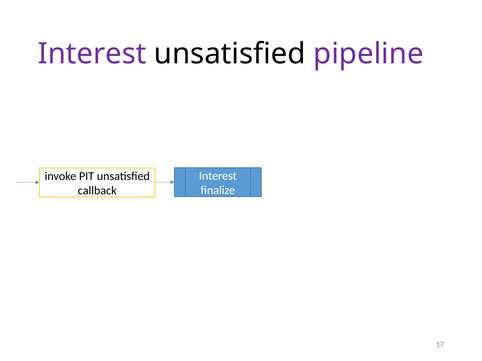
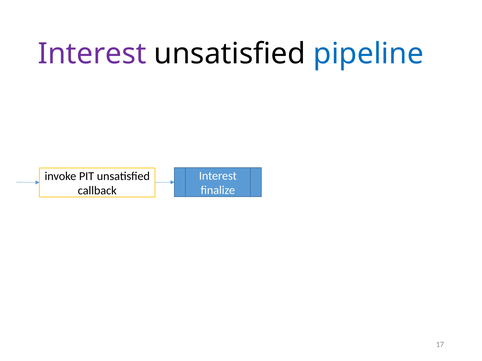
pipeline colour: purple -> blue (368, 54)
